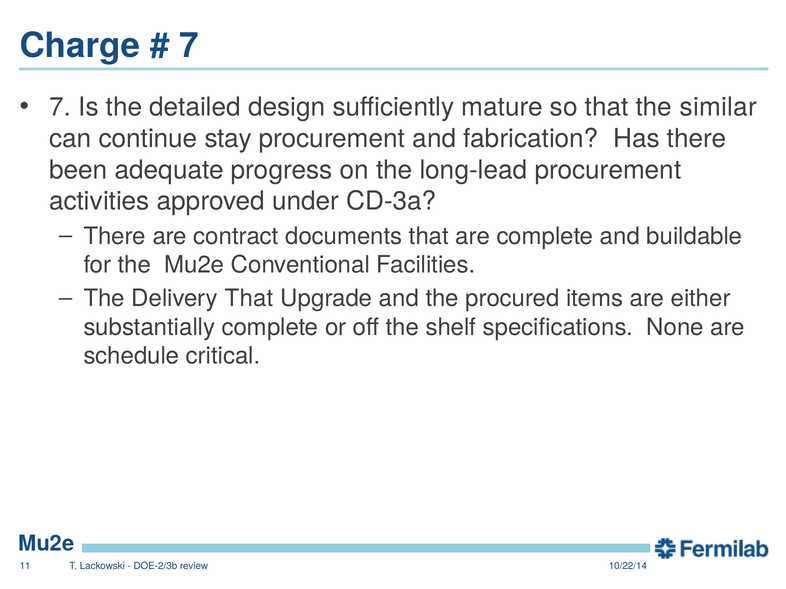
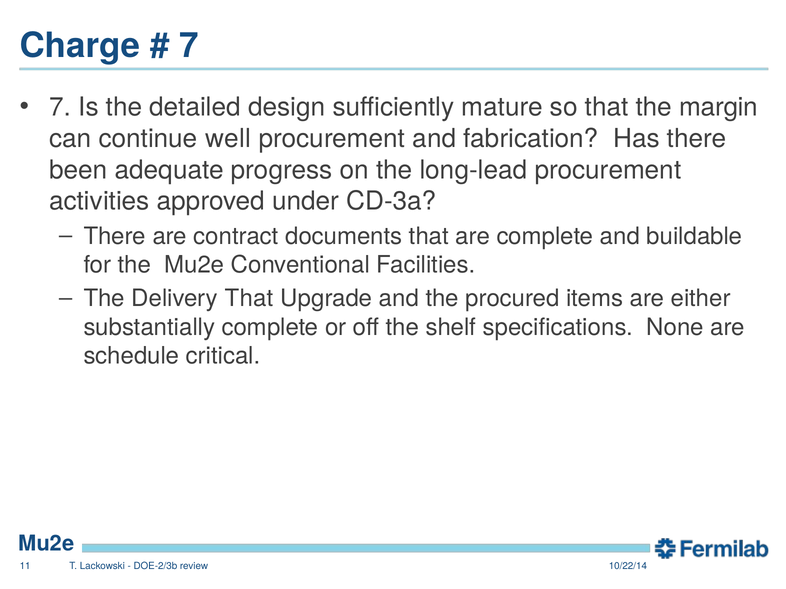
similar: similar -> margin (719, 107)
stay: stay -> well (228, 139)
